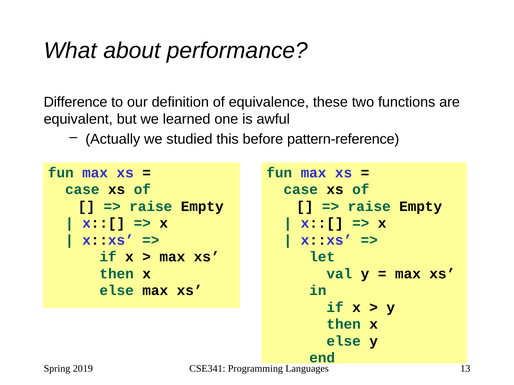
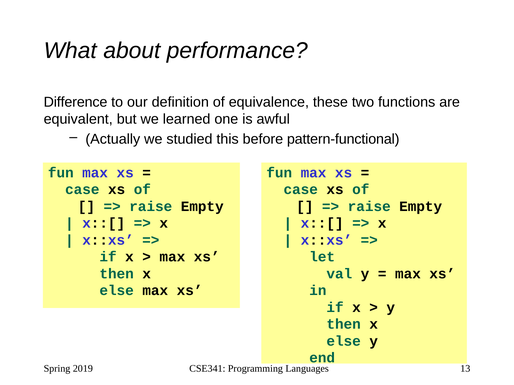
pattern-reference: pattern-reference -> pattern-functional (343, 139)
